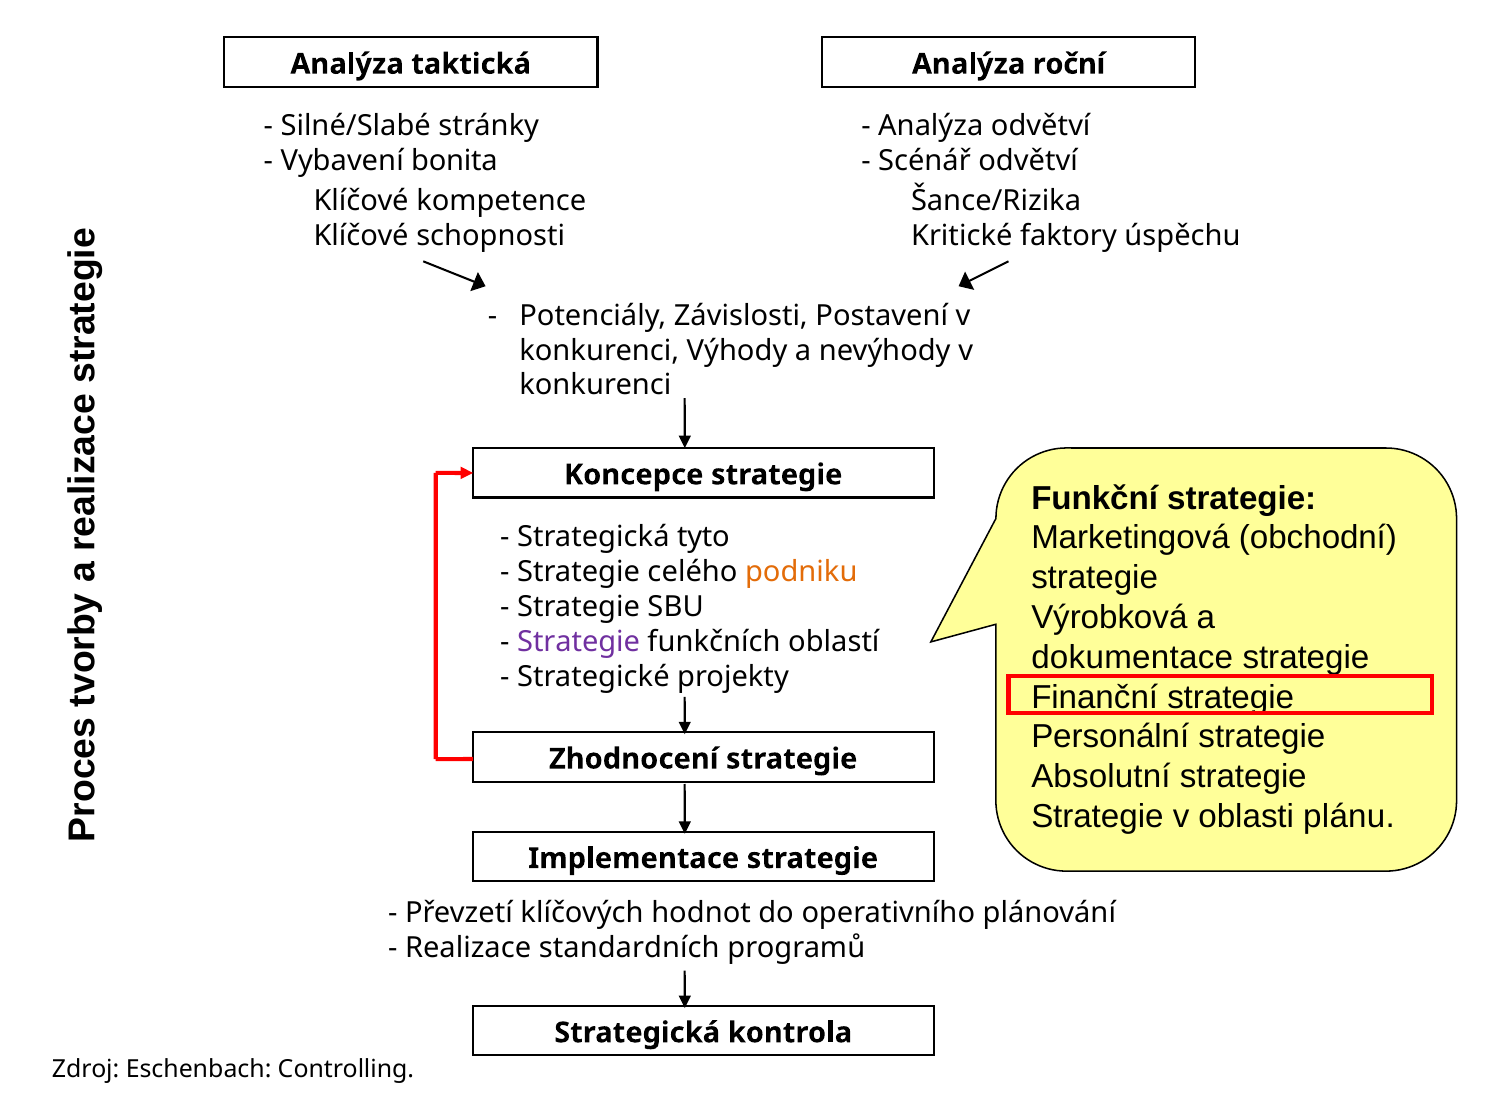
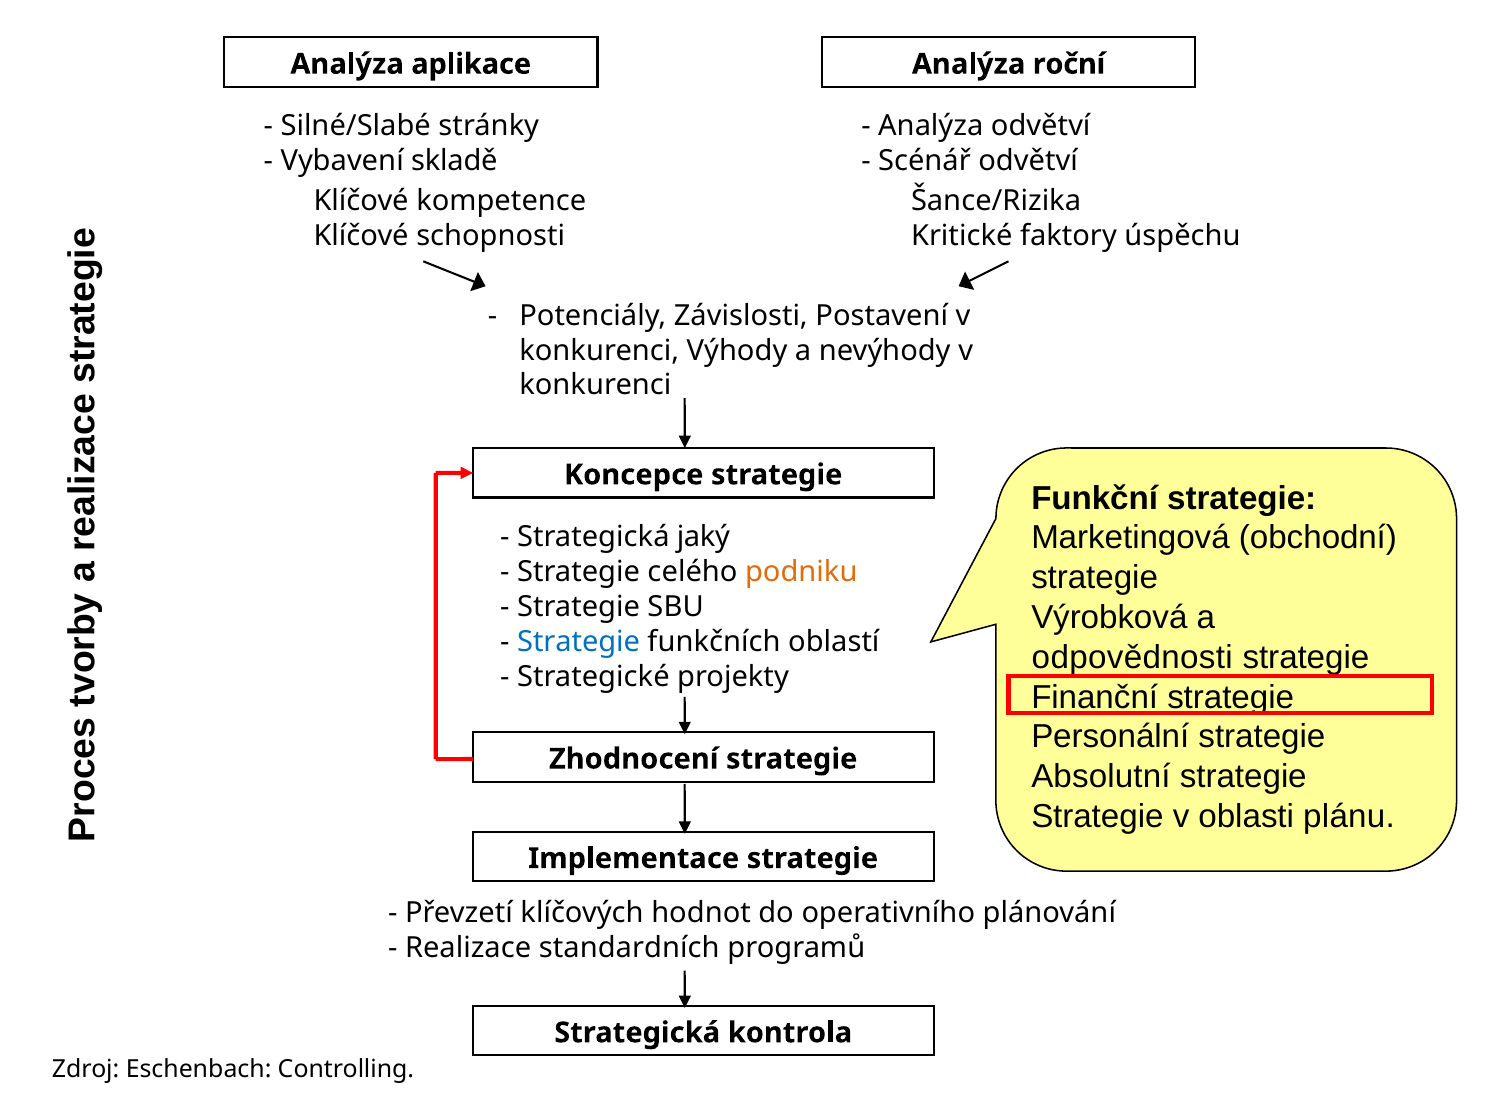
taktická: taktická -> aplikace (471, 64)
bonita: bonita -> skladě (454, 161)
tyto: tyto -> jaký (703, 537)
Strategie colour: purple -> blue (579, 642)
dokumentace: dokumentace -> odpovědnosti (1132, 658)
